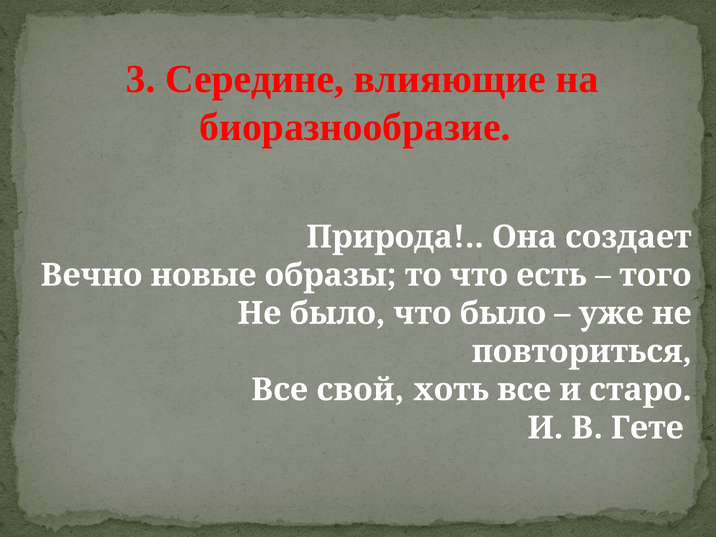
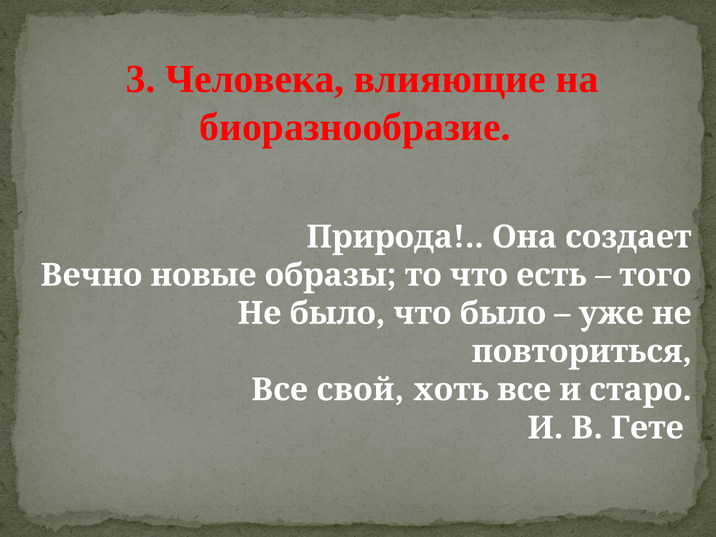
Середине: Середине -> Человека (255, 79)
